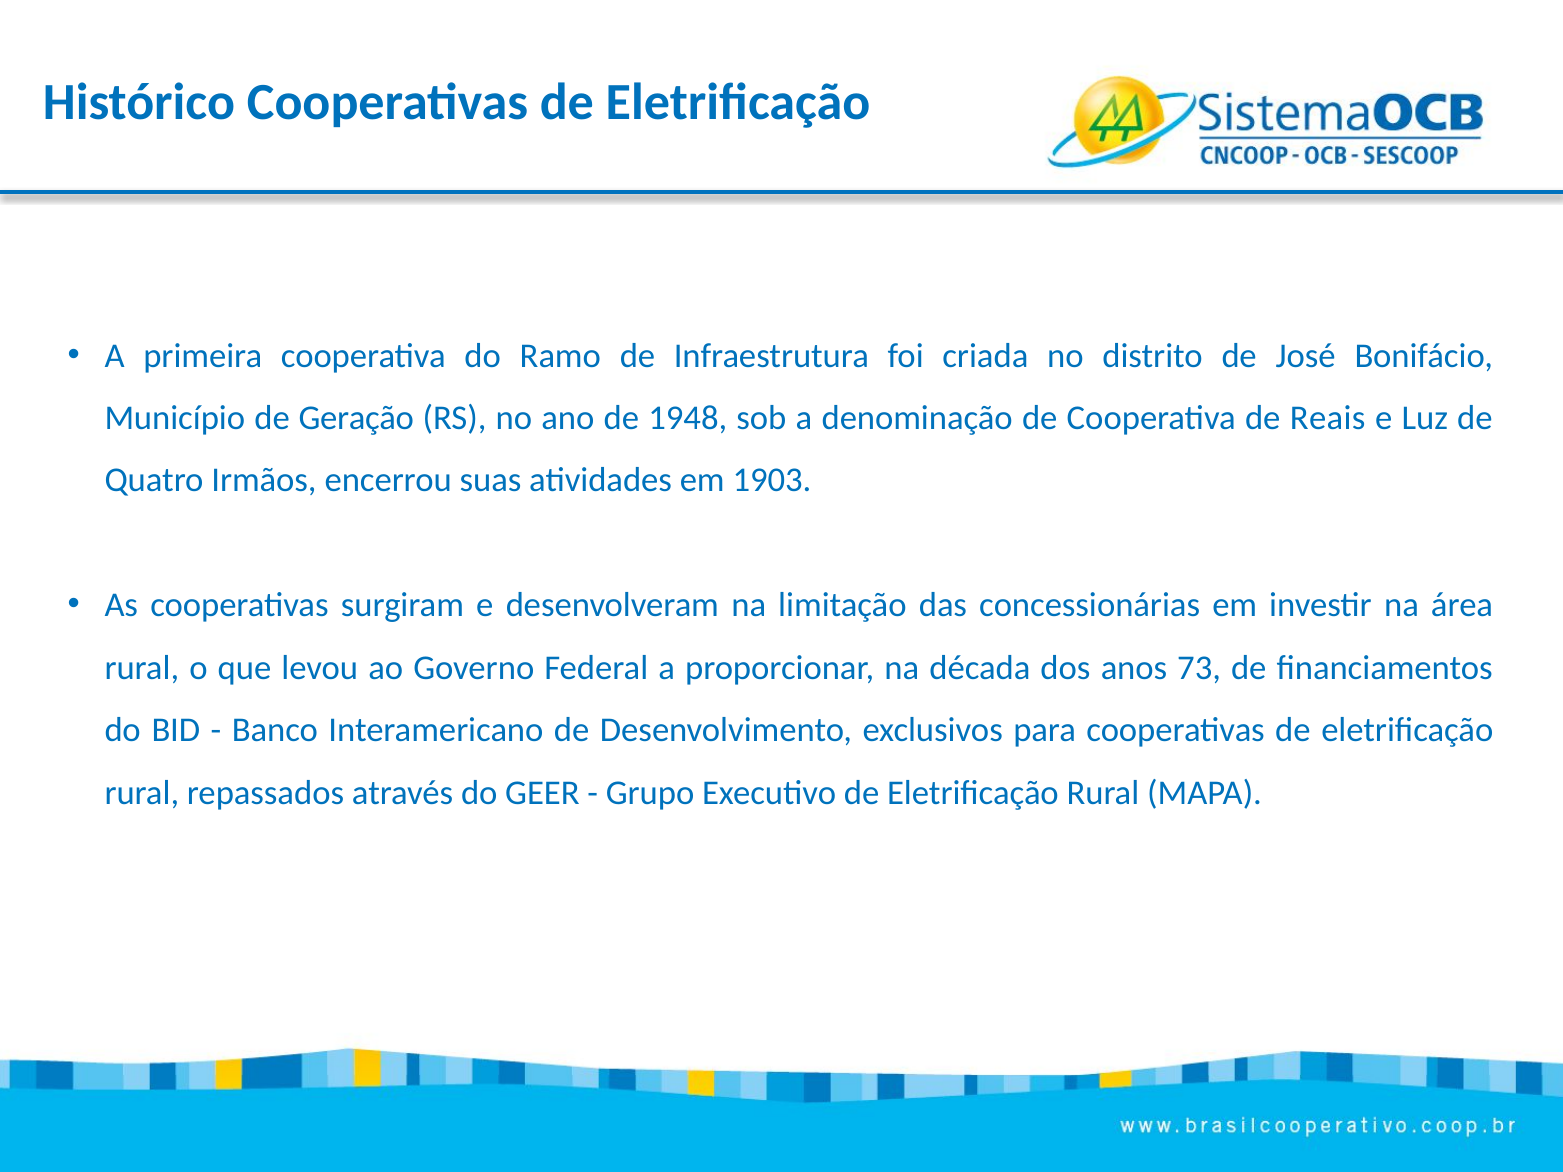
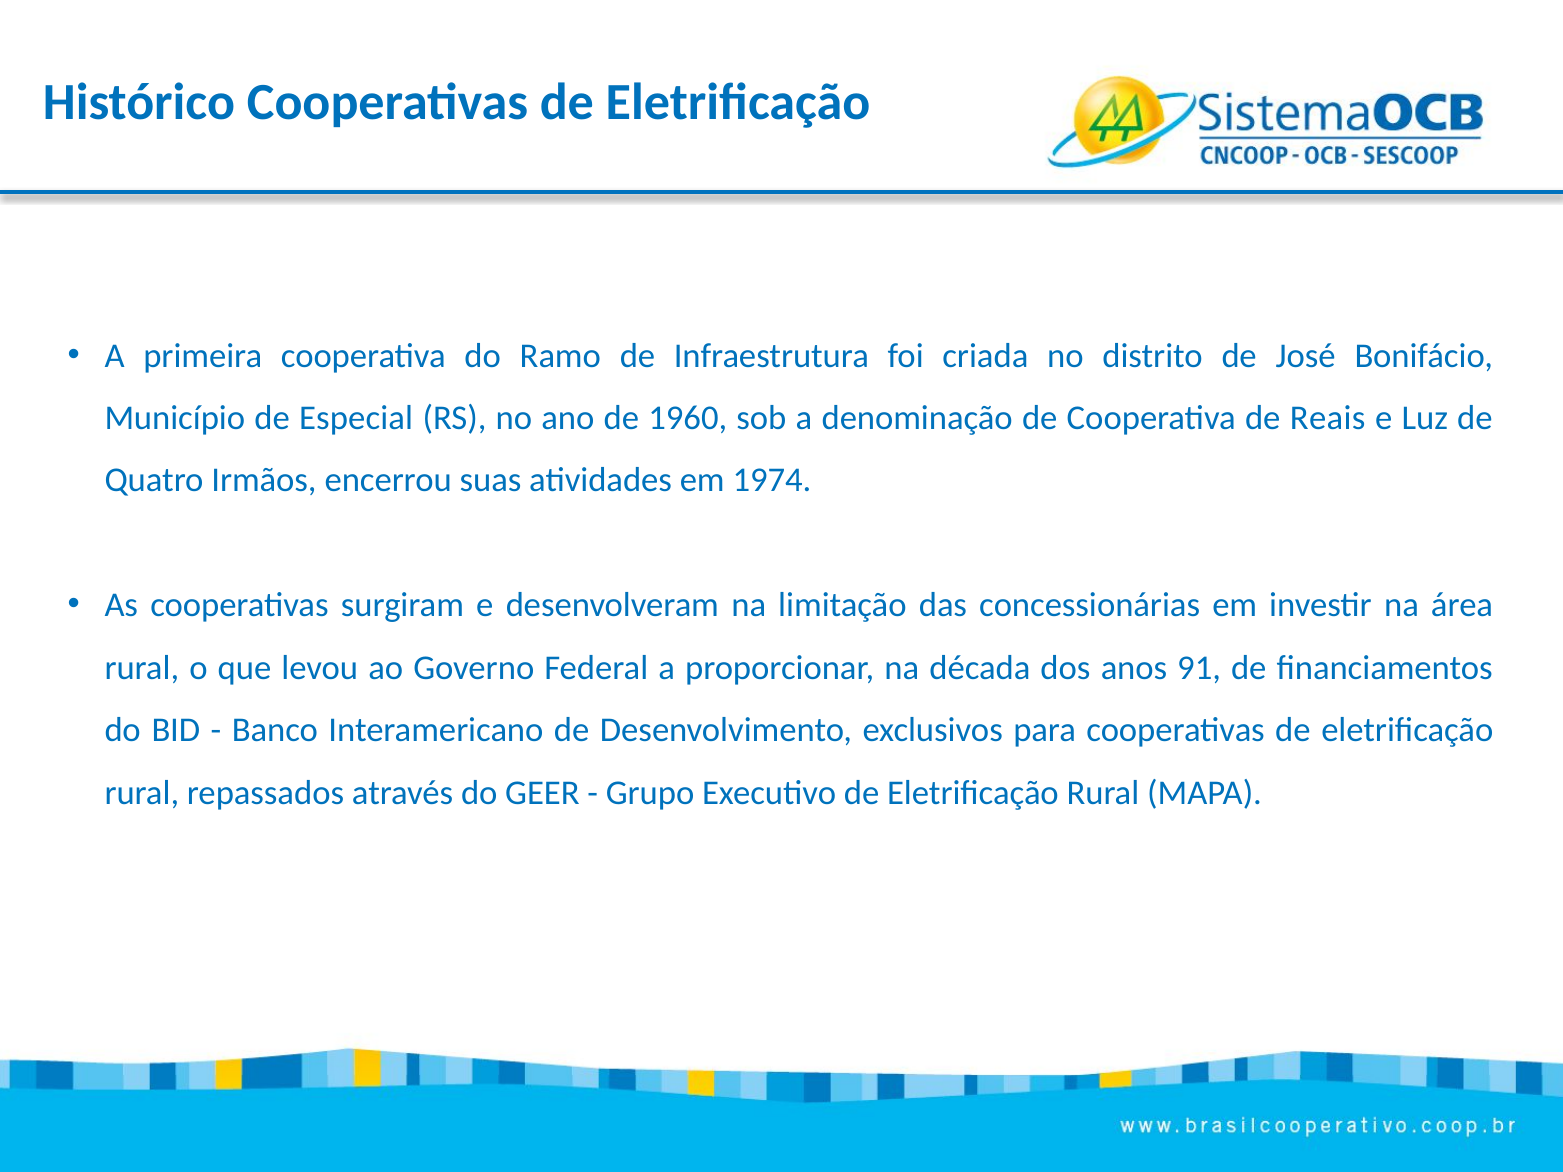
Geração: Geração -> Especial (356, 418)
1948: 1948 -> 1960 (688, 418)
1903: 1903 -> 1974 (772, 481)
73: 73 -> 91 (1199, 668)
